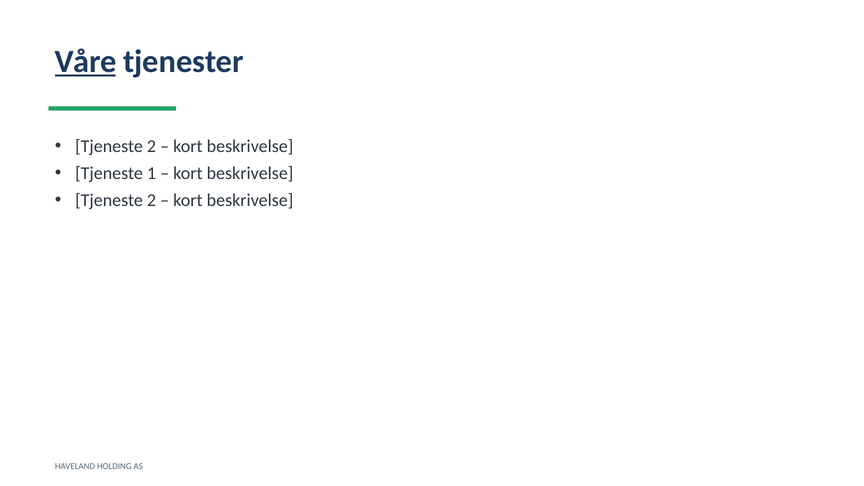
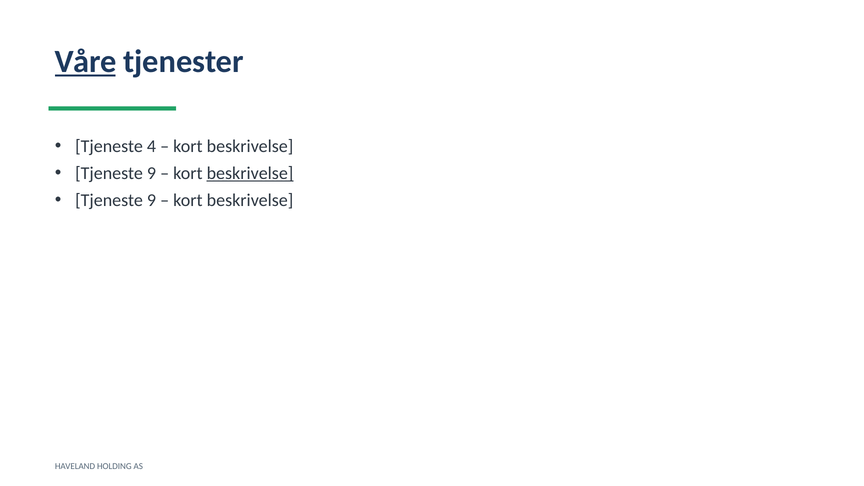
2: 2 -> 4 (151, 146)
1: 1 -> 9 (151, 173)
beskrivelse underline: none -> present (250, 173)
2: 2 -> 9 (151, 200)
